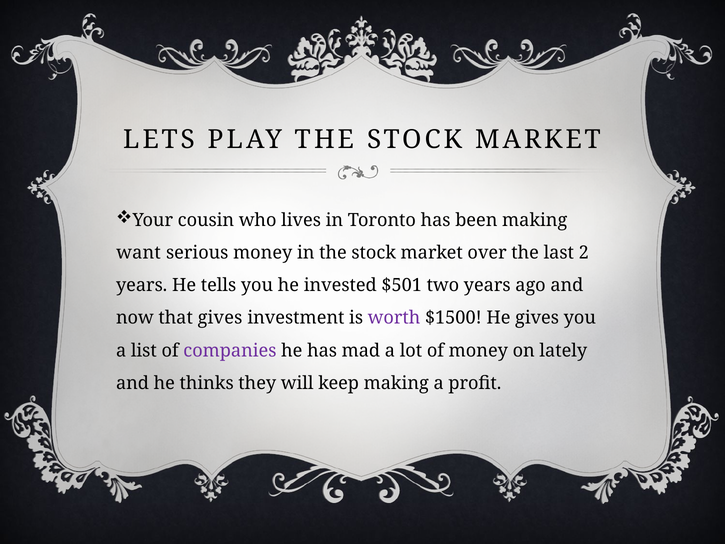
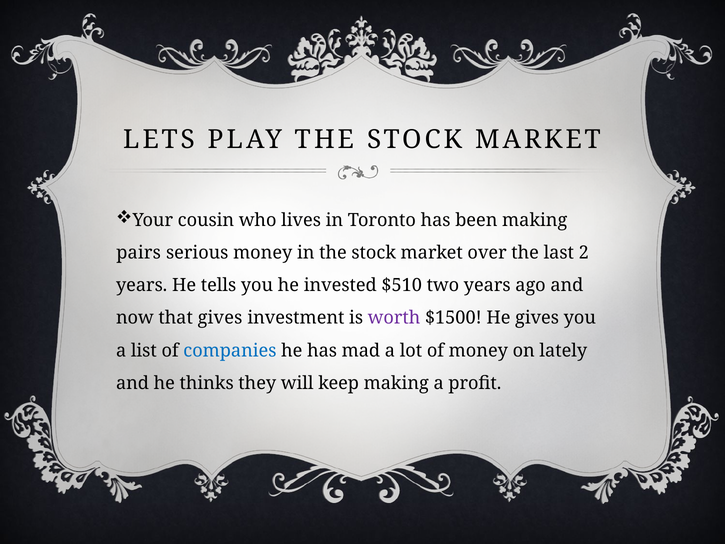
want: want -> pairs (139, 253)
$501: $501 -> $510 (402, 285)
companies colour: purple -> blue (230, 350)
